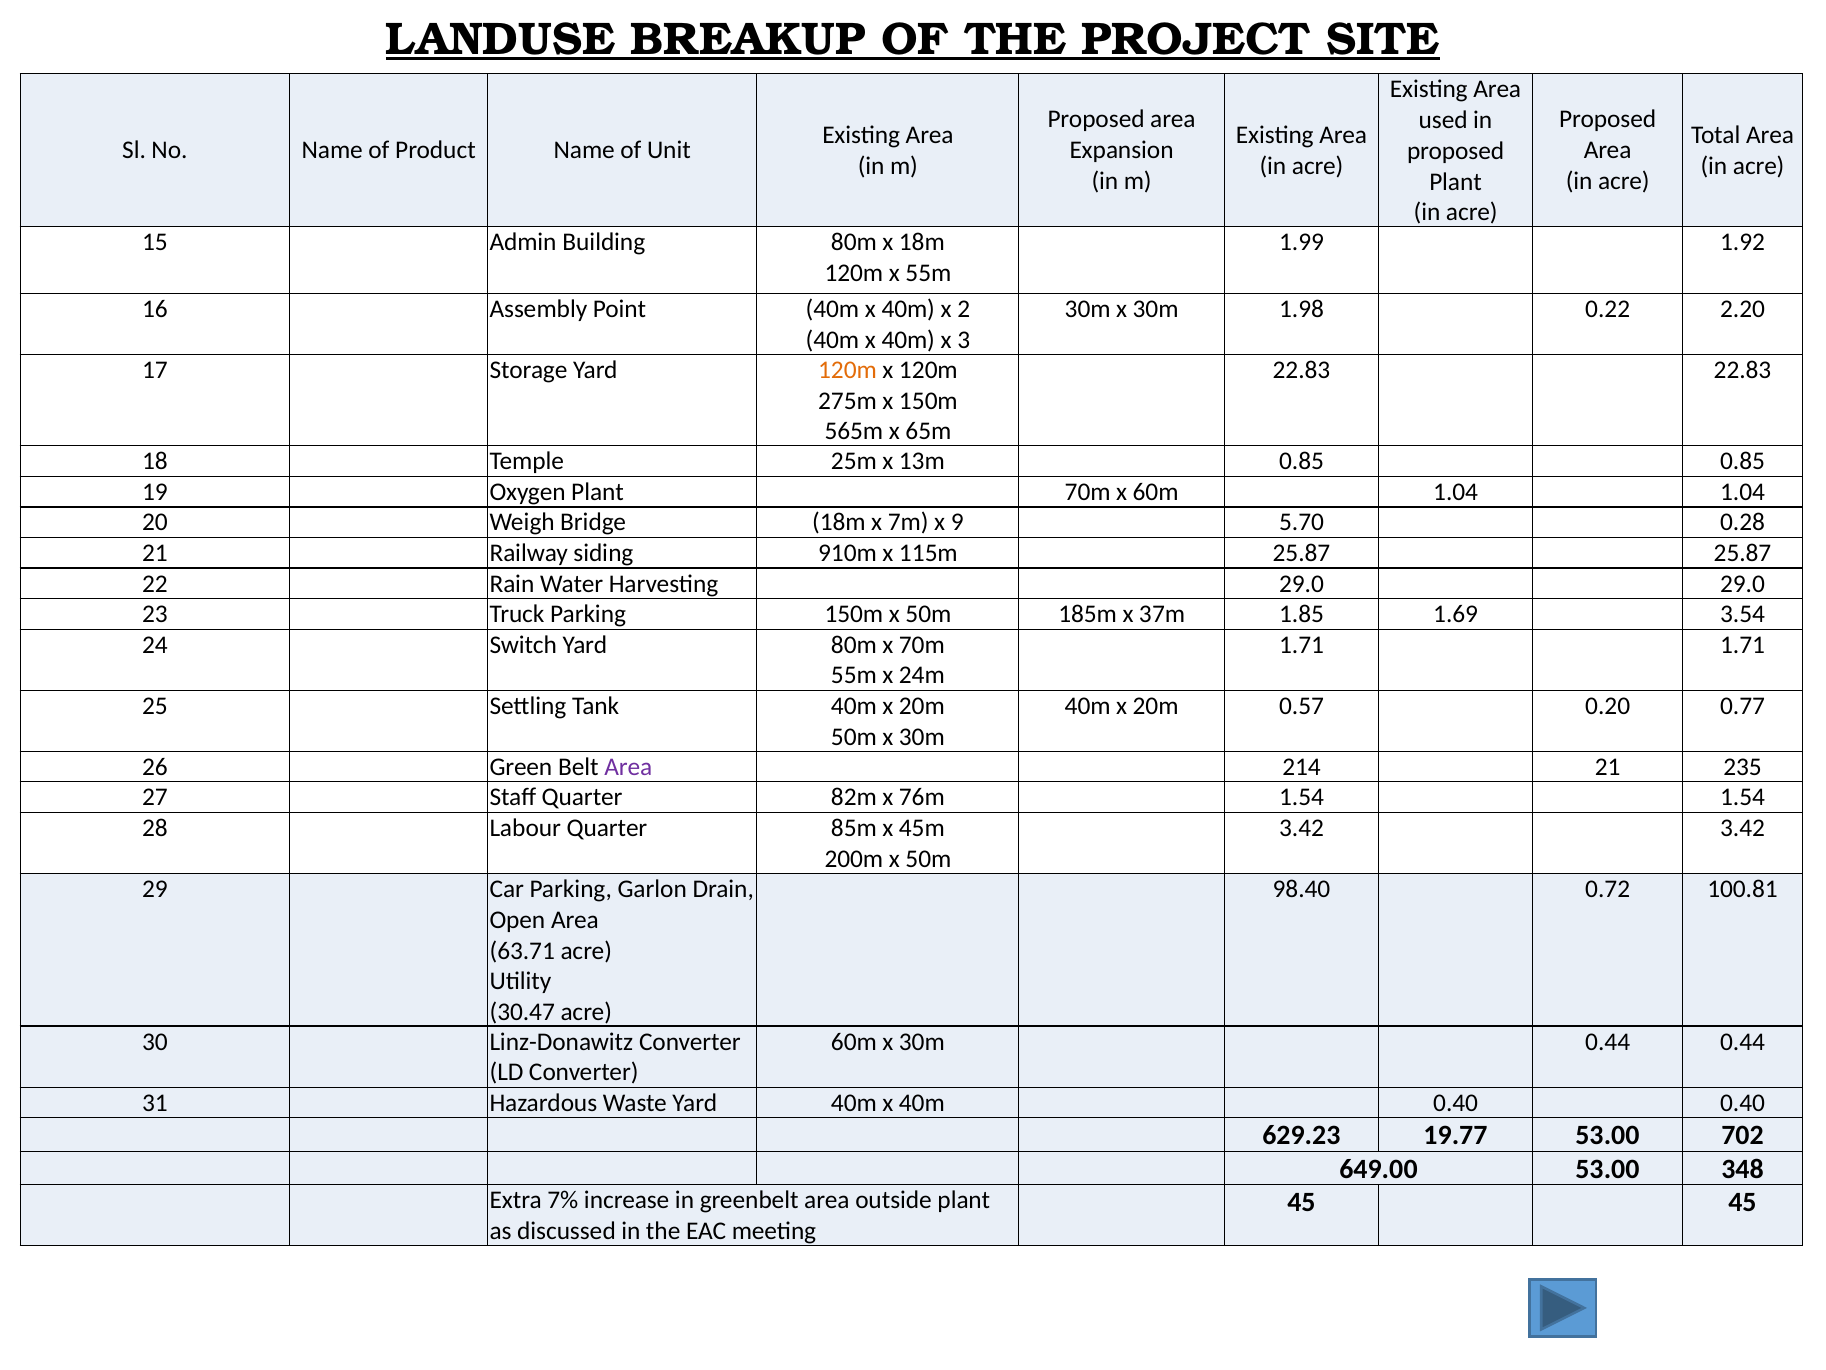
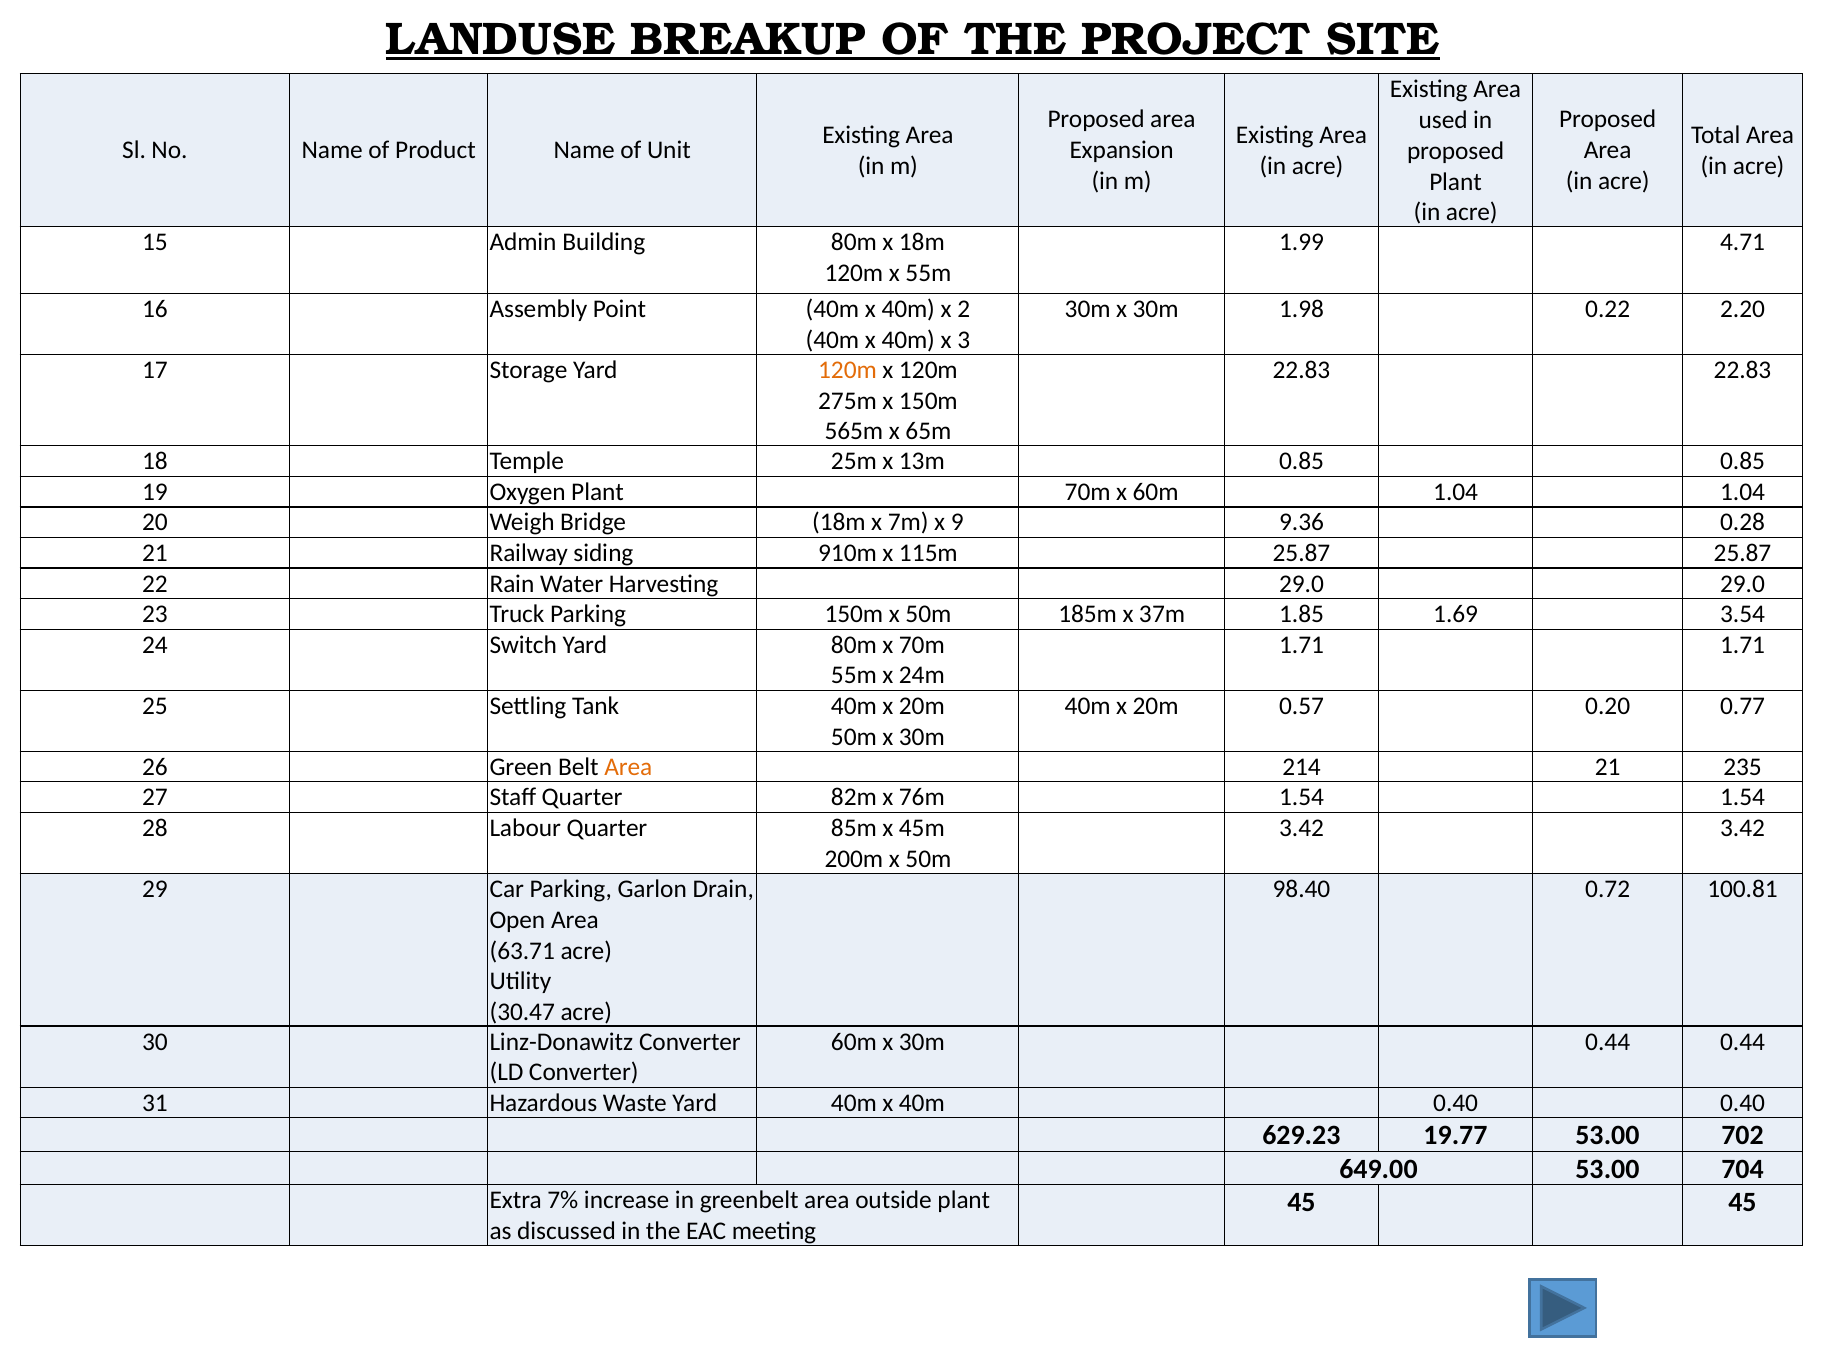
1.92: 1.92 -> 4.71 (1743, 242)
5.70: 5.70 -> 9.36 (1302, 522)
Area colour: purple -> orange (628, 767)
348: 348 -> 704 (1743, 1168)
